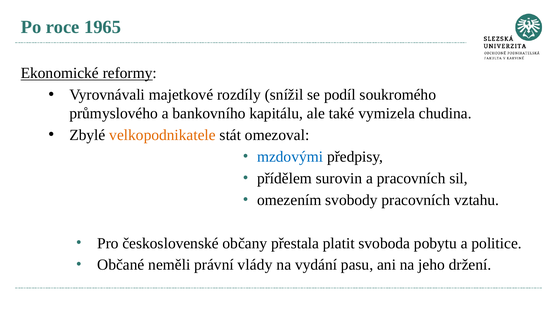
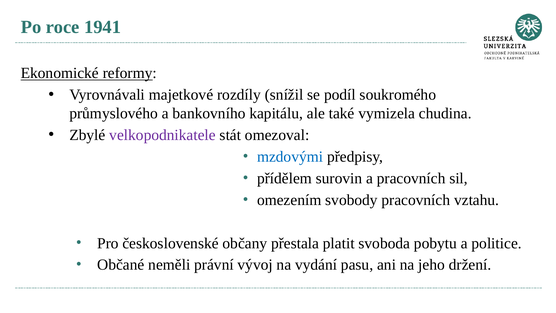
1965: 1965 -> 1941 (103, 27)
velkopodnikatele colour: orange -> purple (163, 135)
vlády: vlády -> vývoj (255, 265)
